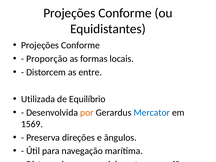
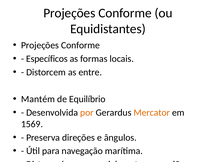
Proporção: Proporção -> Específicos (47, 59)
Utilizada: Utilizada -> Mantém (38, 99)
Mercator colour: blue -> orange (152, 113)
